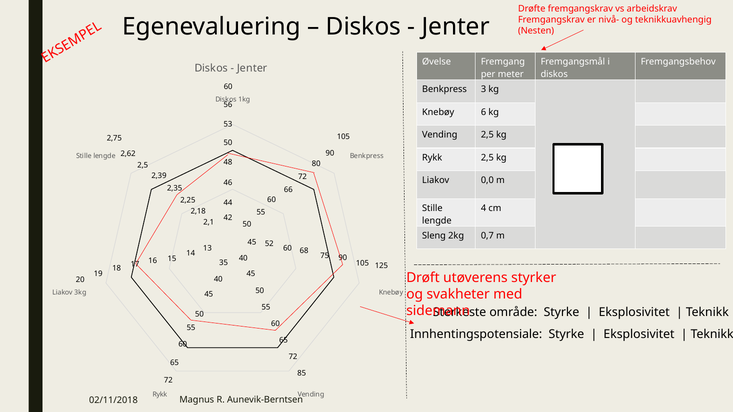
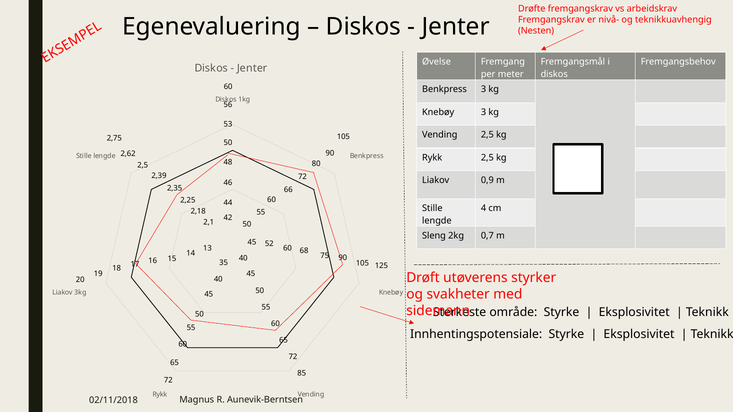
Knebøy 6: 6 -> 3 (483, 112)
0,0: 0,0 -> 0,9 (487, 180)
